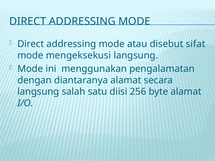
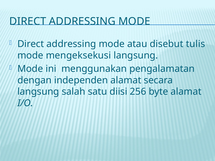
sifat: sifat -> tulis (196, 44)
diantaranya: diantaranya -> independen (81, 80)
